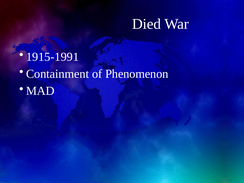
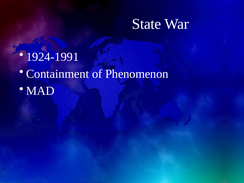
Died: Died -> State (147, 24)
1915-1991: 1915-1991 -> 1924-1991 (52, 57)
